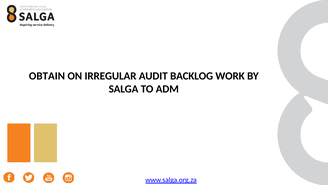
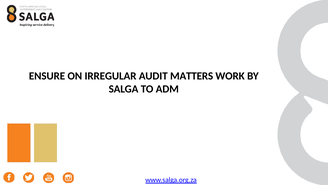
OBTAIN: OBTAIN -> ENSURE (47, 76)
BACKLOG: BACKLOG -> MATTERS (192, 76)
